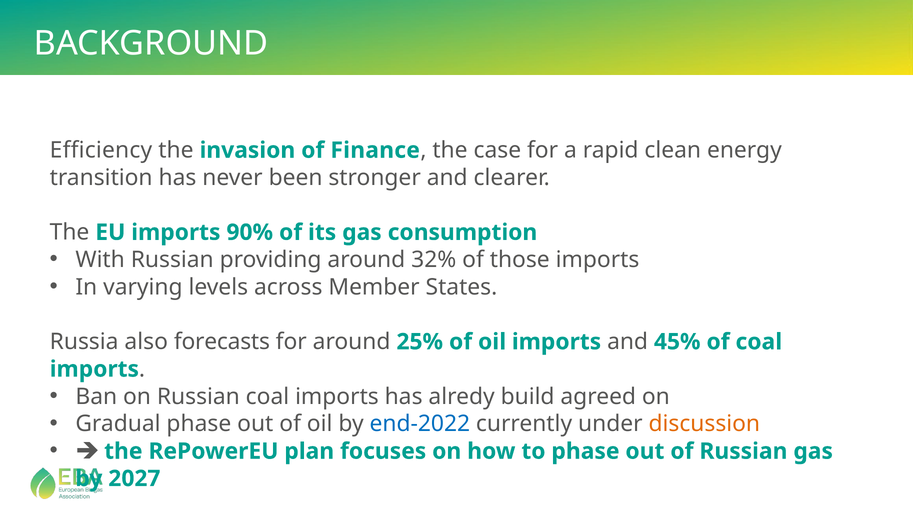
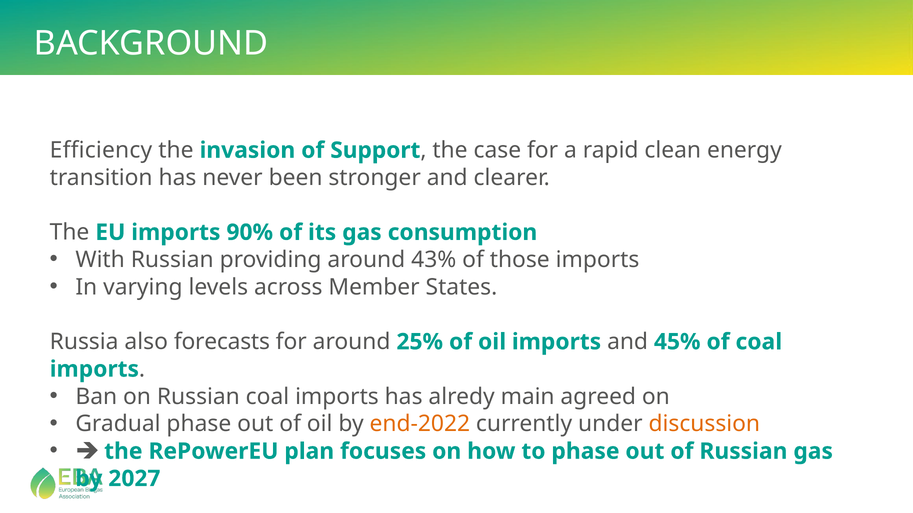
Finance: Finance -> Support (375, 150)
32%: 32% -> 43% (434, 260)
build: build -> main (528, 397)
end-2022 colour: blue -> orange (420, 424)
